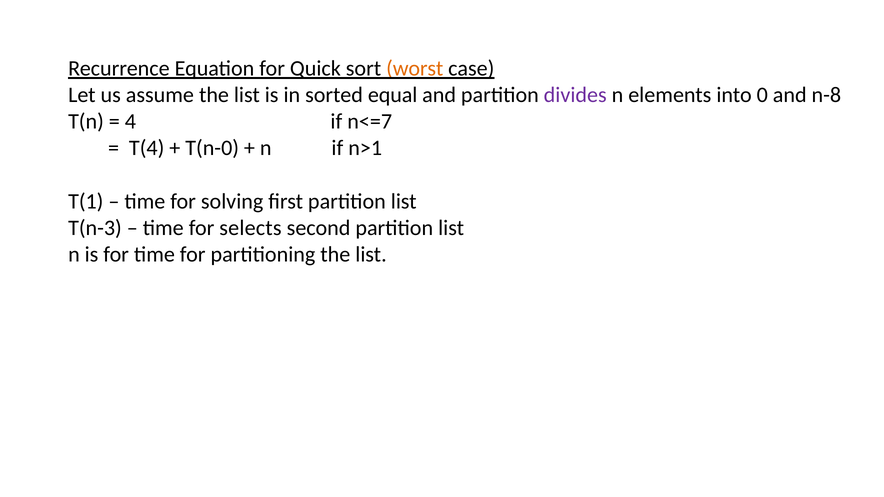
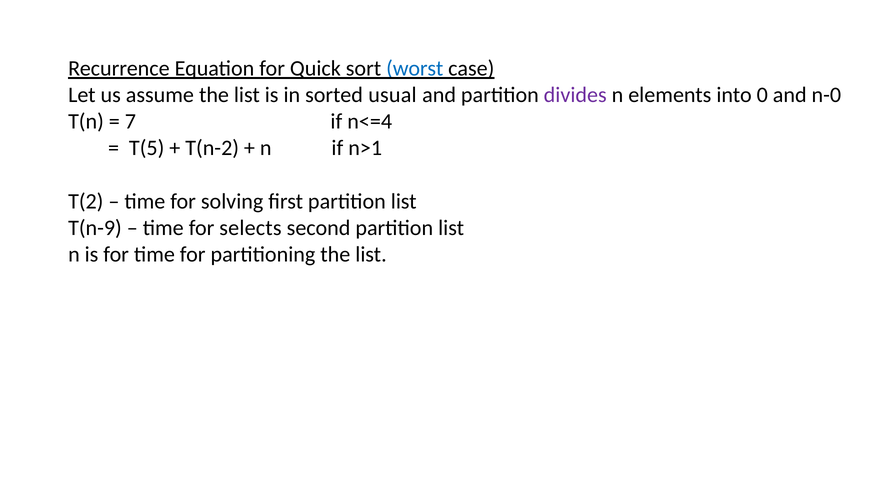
worst colour: orange -> blue (415, 69)
equal: equal -> usual (392, 95)
n-8: n-8 -> n-0 (826, 95)
4: 4 -> 7 (130, 122)
n<=7: n<=7 -> n<=4 (370, 122)
T(4: T(4 -> T(5 (147, 148)
T(n-0: T(n-0 -> T(n-2 (212, 148)
T(1: T(1 -> T(2 (86, 201)
T(n-3: T(n-3 -> T(n-9 (95, 228)
